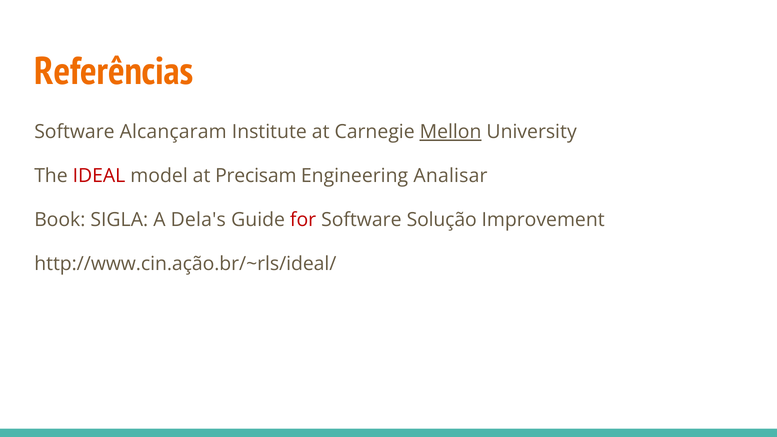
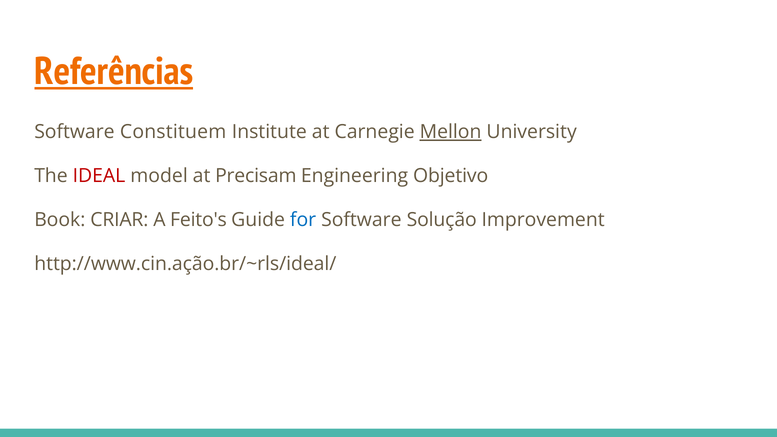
Referências underline: none -> present (114, 72)
Alcançaram: Alcançaram -> Constituem (173, 132)
Analisar: Analisar -> Objetivo (451, 176)
SIGLA: SIGLA -> CRIAR (119, 220)
Dela's: Dela's -> Feito's (198, 220)
for colour: red -> blue (303, 220)
